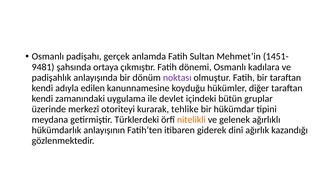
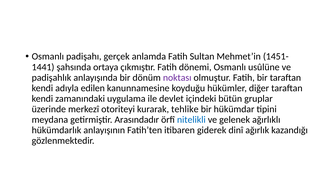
9481: 9481 -> 1441 (43, 67)
kadılara: kadılara -> usûlüne (264, 67)
Türklerdeki: Türklerdeki -> Arasındadır (137, 120)
nitelikli colour: orange -> blue (191, 120)
